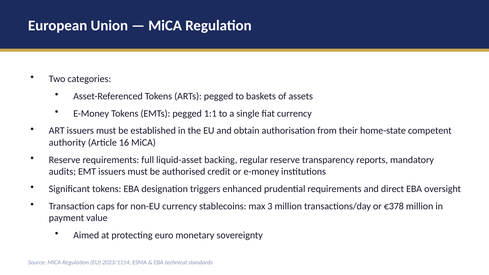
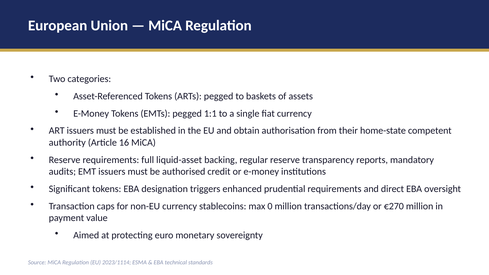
3: 3 -> 0 (270, 206)
€378: €378 -> €270 (394, 206)
